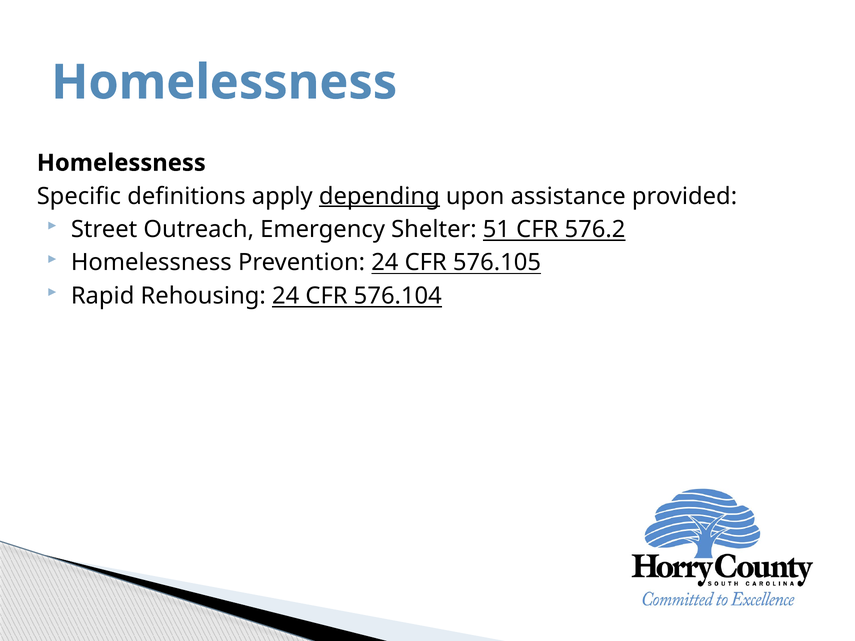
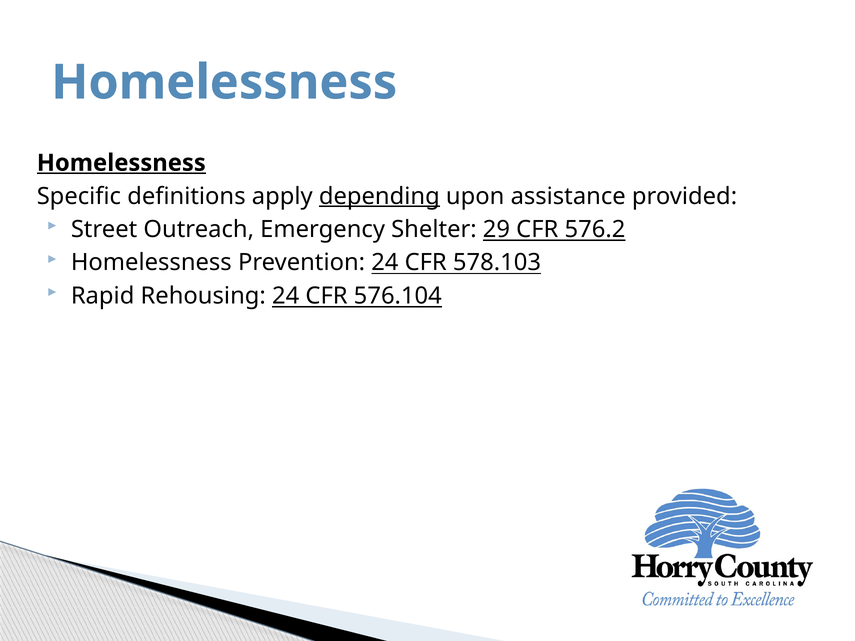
Homelessness underline: none -> present (121, 163)
51: 51 -> 29 (496, 230)
576.105: 576.105 -> 578.103 (497, 263)
